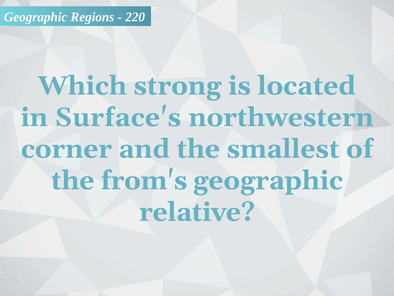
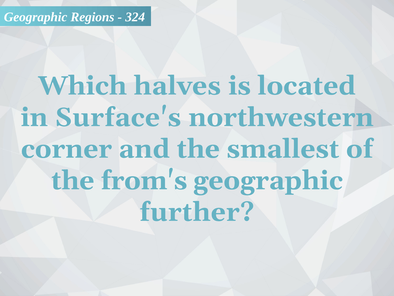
220: 220 -> 324 (135, 17)
strong: strong -> halves (177, 86)
relative: relative -> further (197, 212)
